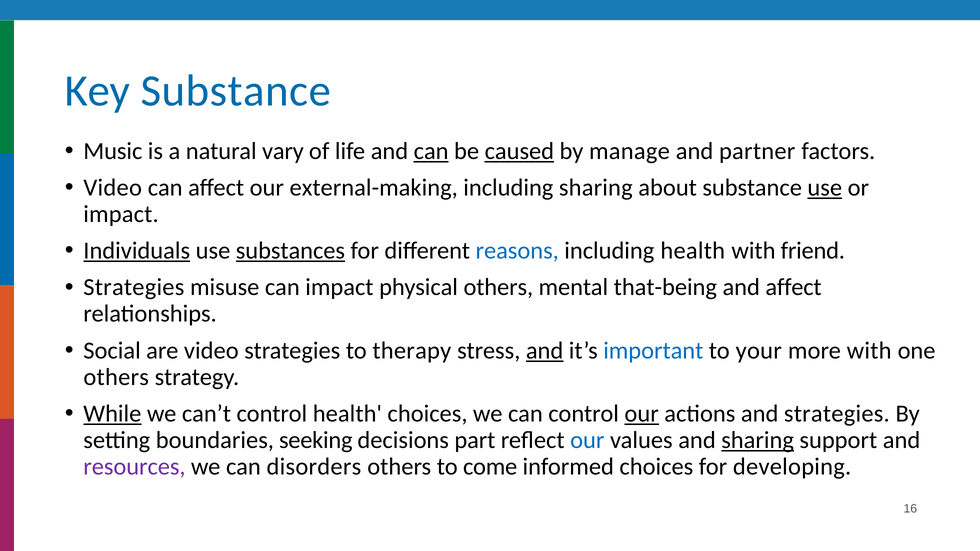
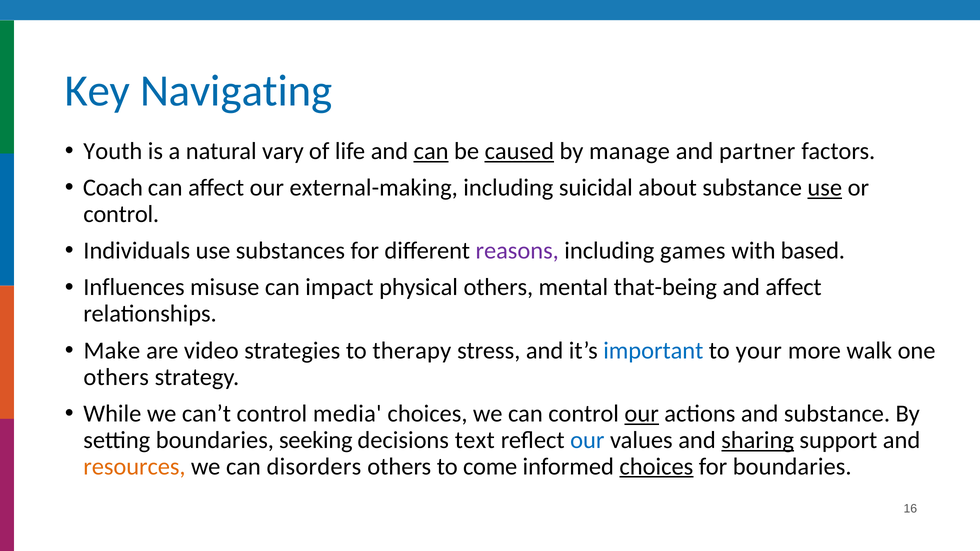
Key Substance: Substance -> Navigating (236, 91)
Music: Music -> Youth (113, 151)
Video: Video -> Coach (113, 188)
including sharing: sharing -> suicidal (596, 188)
impact: impact -> control (121, 214)
Individuals underline: present -> none (137, 251)
substances underline: present -> none (290, 251)
reasons colour: blue -> purple (517, 251)
including health: health -> games (693, 251)
friend: friend -> based (813, 251)
Strategies: Strategies -> Influences (134, 288)
Social: Social -> Make (112, 351)
and underline: present -> none (545, 351)
more with: with -> walk (869, 351)
While underline: present -> none (112, 414)
control health: health -> media (347, 414)
and strategies: strategies -> substance (837, 414)
part: part -> text (475, 440)
resources colour: purple -> orange (134, 467)
choices underline: none -> present (656, 467)
for developing: developing -> boundaries (792, 467)
